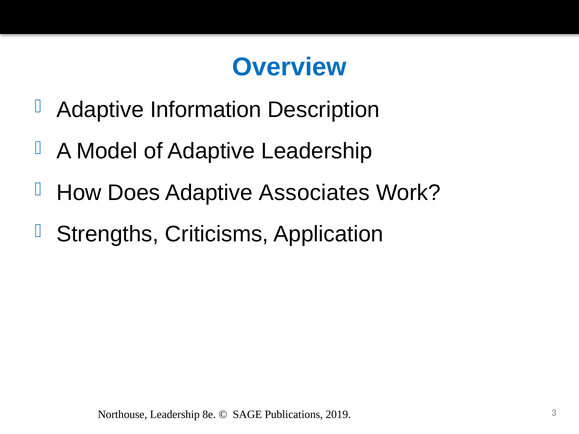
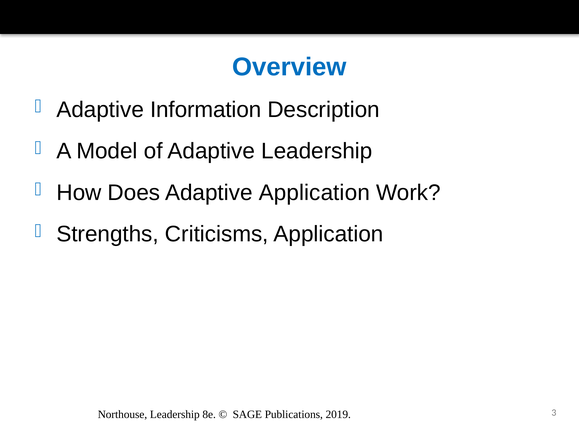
Adaptive Associates: Associates -> Application (314, 193)
